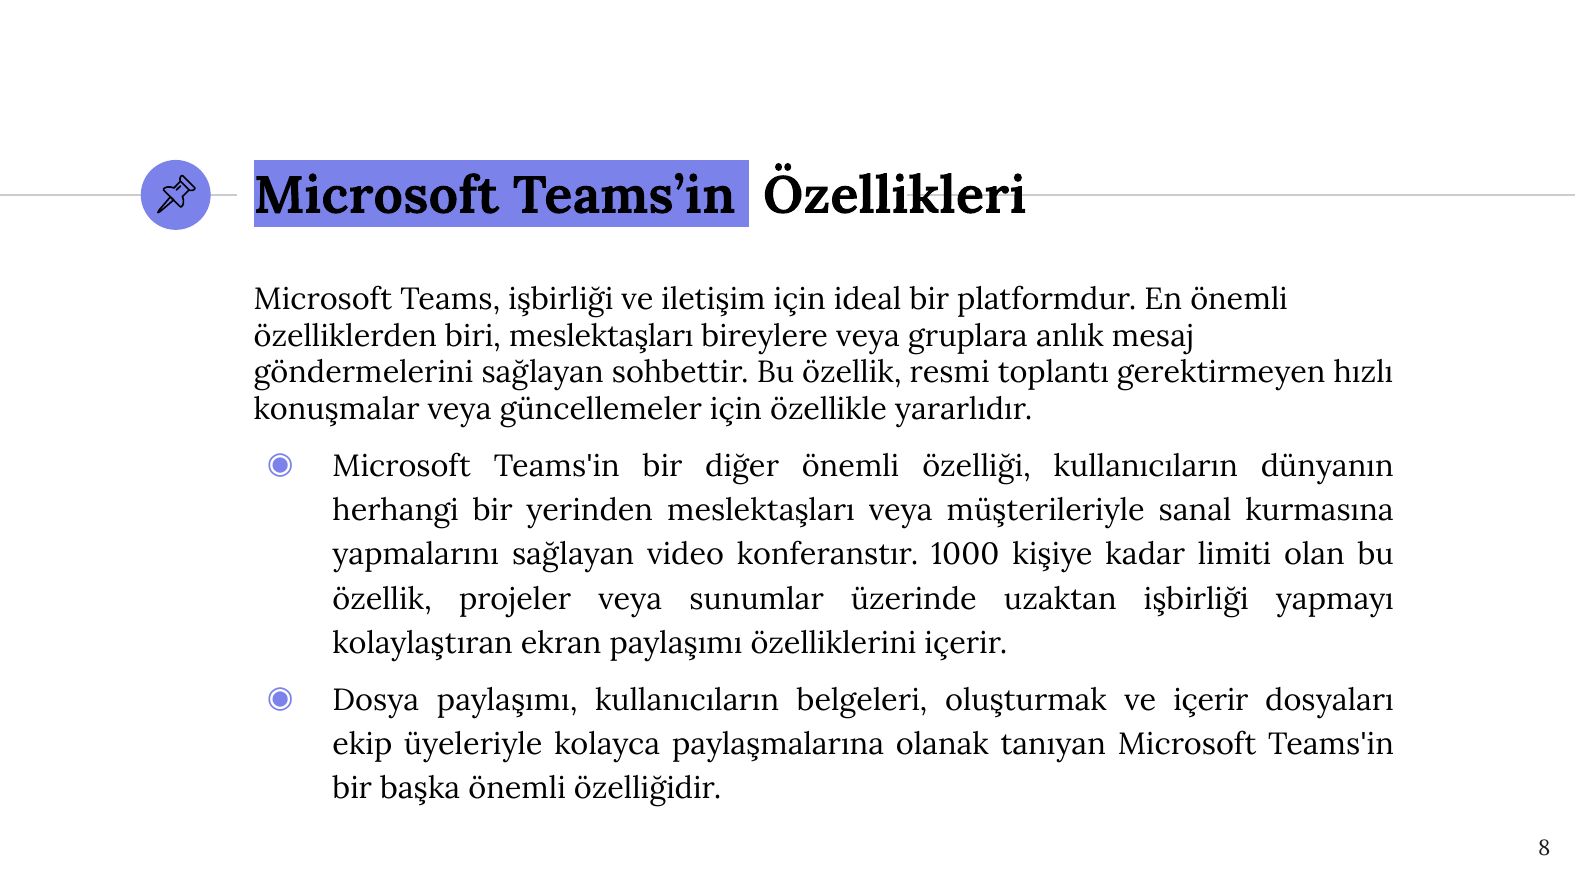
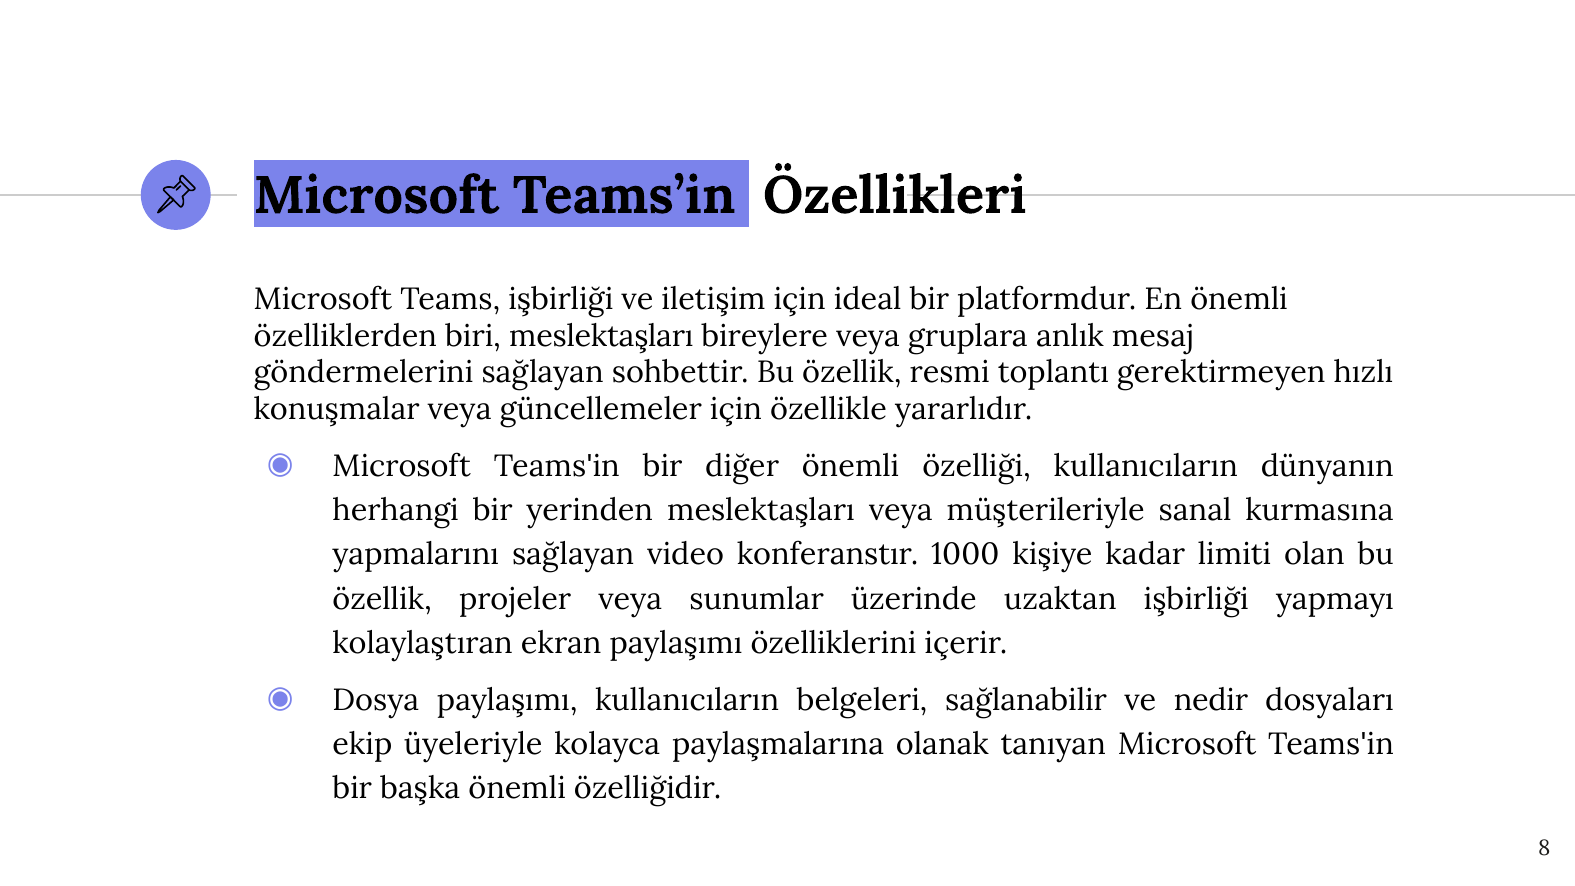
oluşturmak: oluşturmak -> sağlanabilir (1026, 700)
ve içerir: içerir -> nedir (1211, 700)
